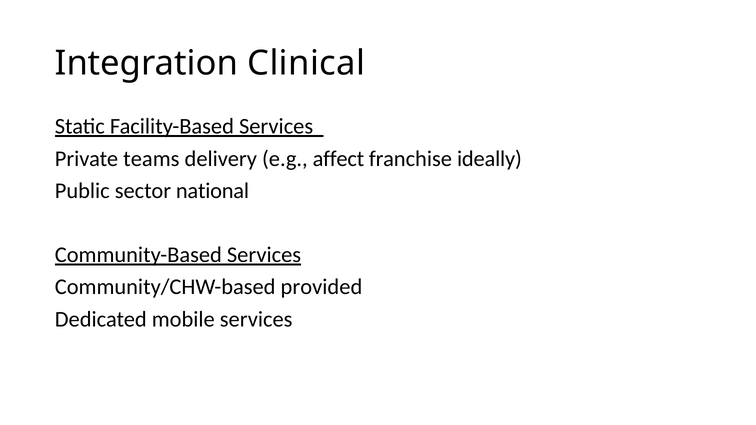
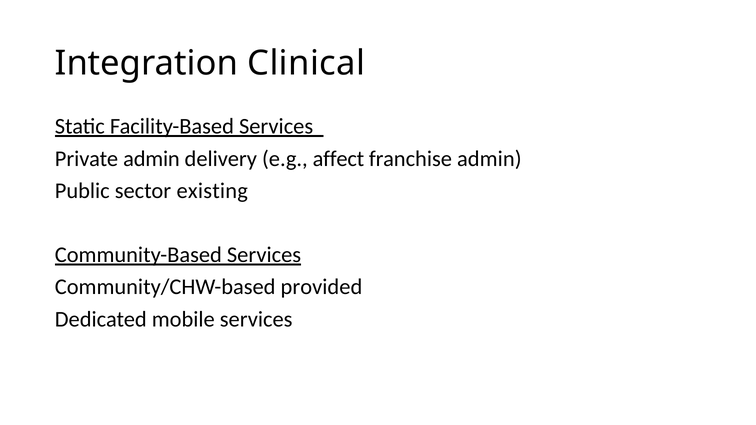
Private teams: teams -> admin (151, 159)
franchise ideally: ideally -> admin (489, 159)
national: national -> existing (212, 191)
